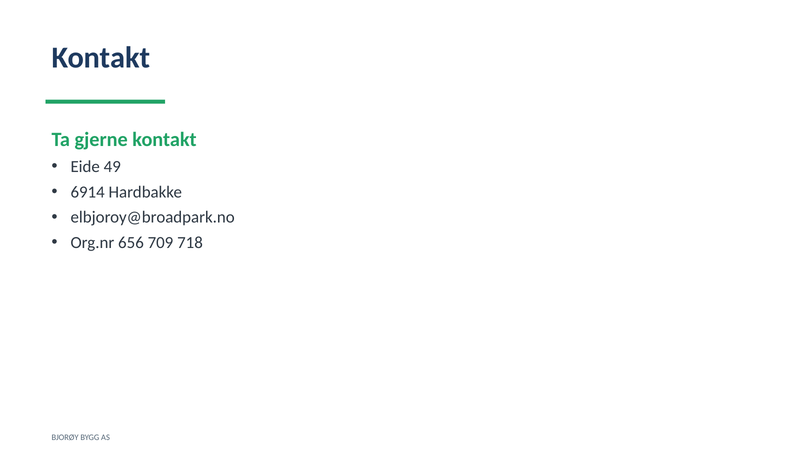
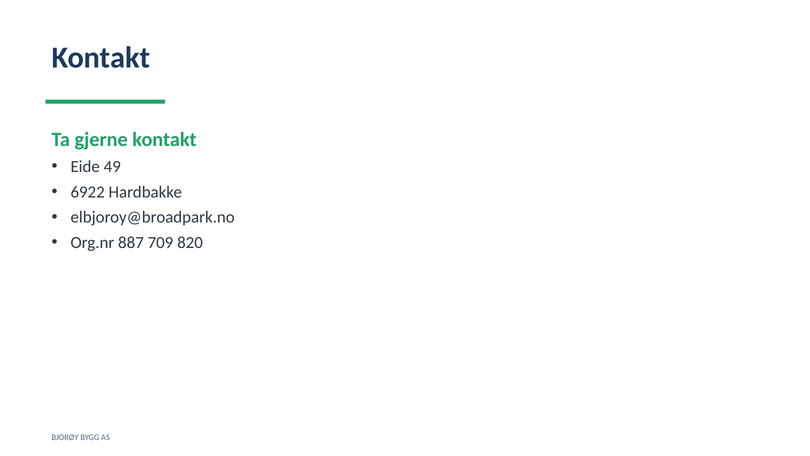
6914: 6914 -> 6922 (88, 192)
656: 656 -> 887 (131, 243)
718: 718 -> 820 (190, 243)
